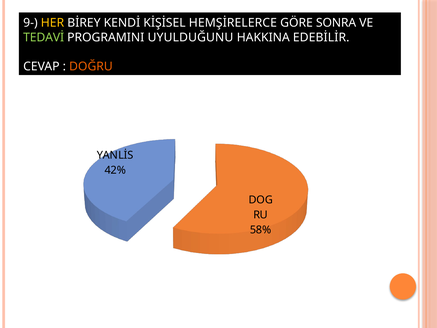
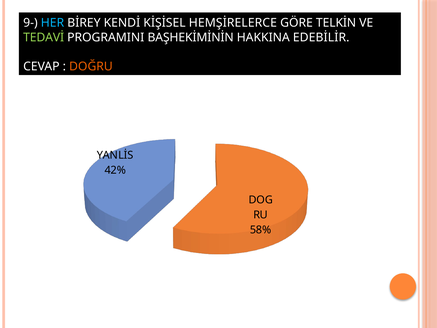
HER colour: yellow -> light blue (52, 23)
SONRA: SONRA -> TELKİN (336, 23)
UYULDUĞUNU: UYULDUĞUNU -> BAŞHEKİMİNİN (191, 37)
